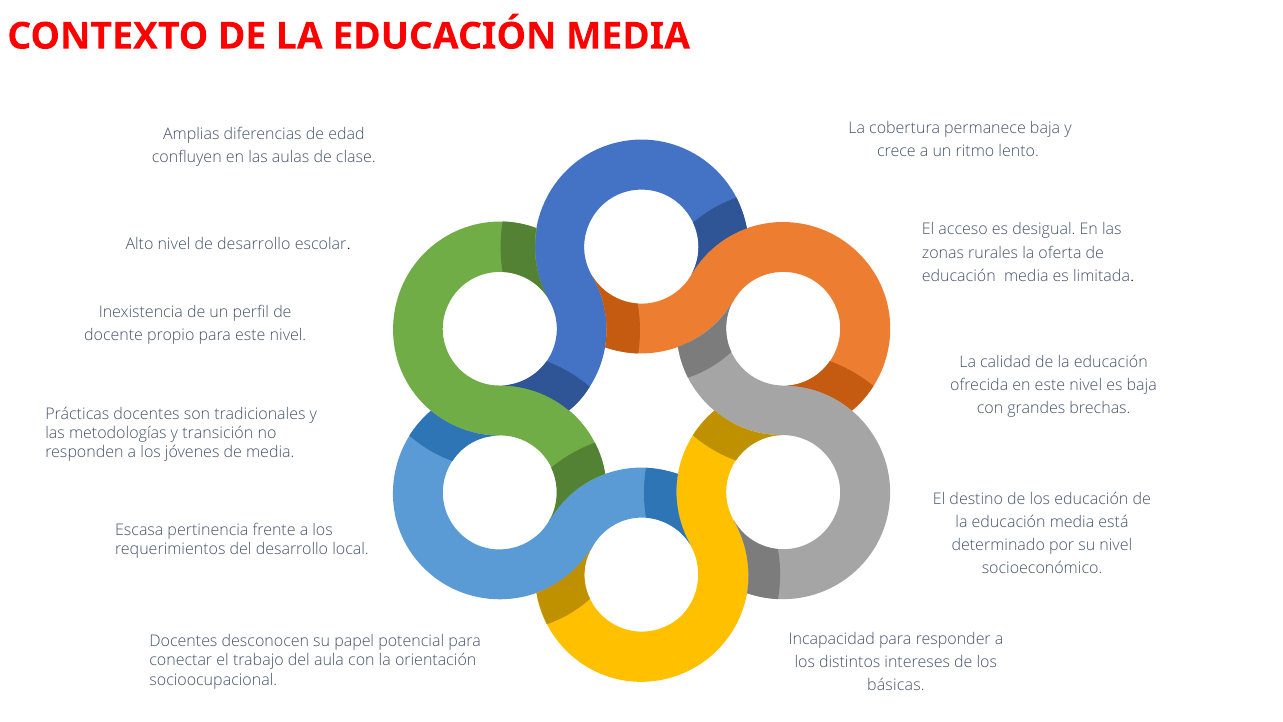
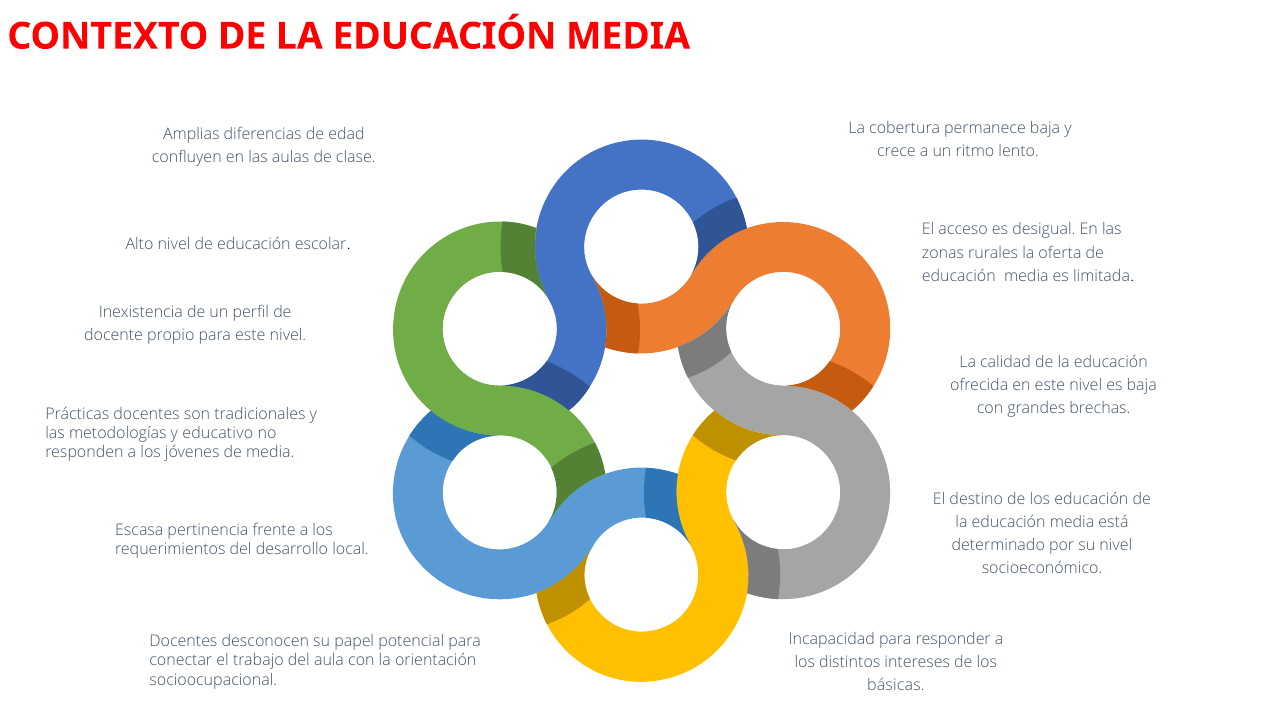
nivel de desarrollo: desarrollo -> educación (254, 244)
transición: transición -> educativo (218, 433)
